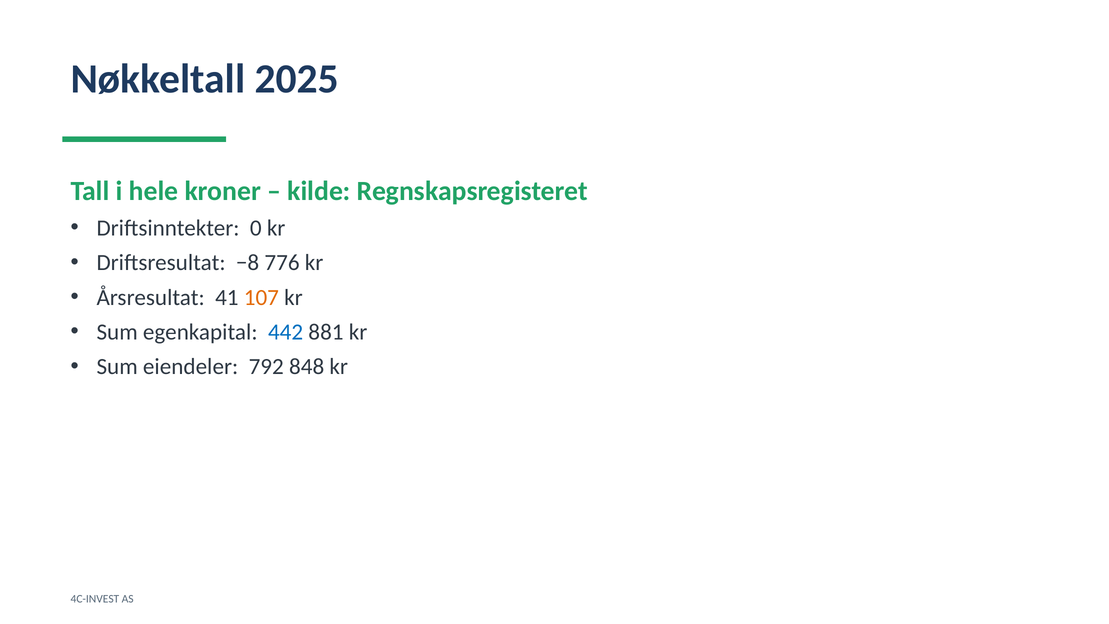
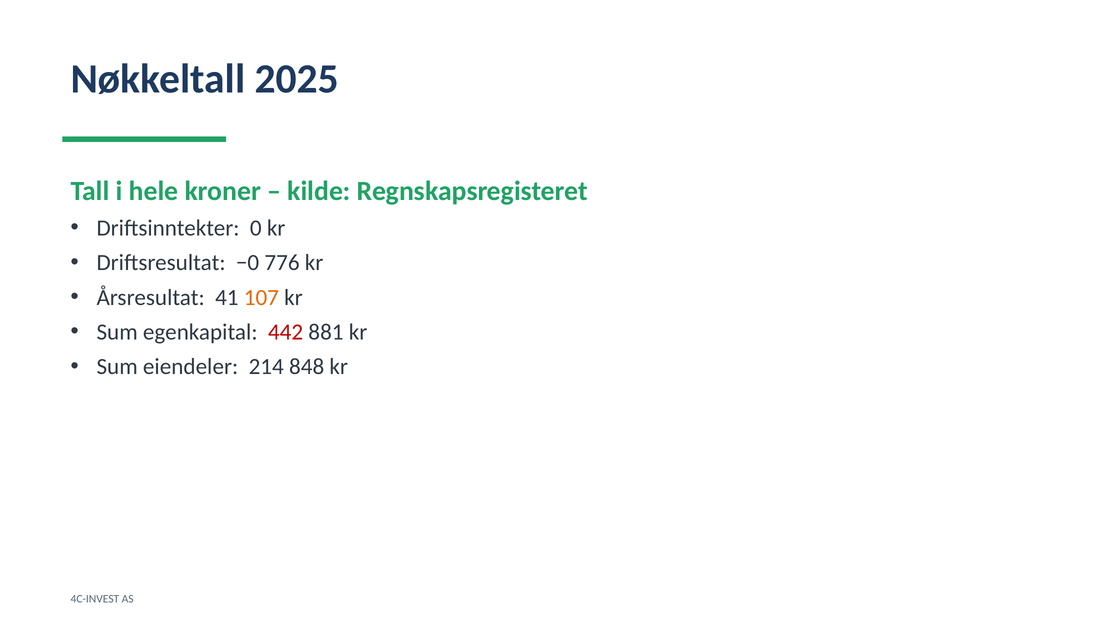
−8: −8 -> −0 (248, 263)
442 colour: blue -> red (286, 332)
792: 792 -> 214 (266, 367)
